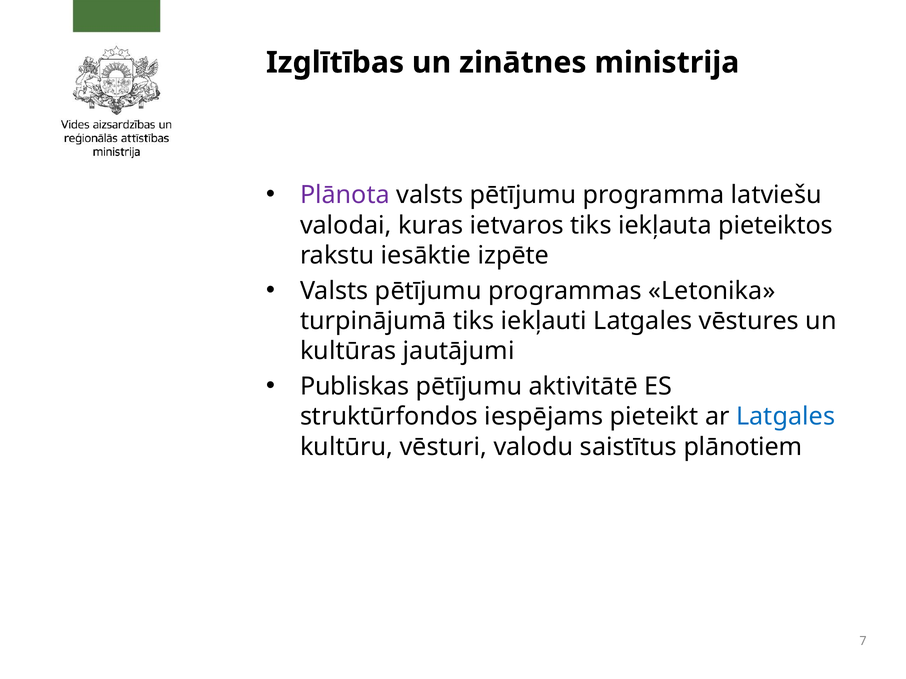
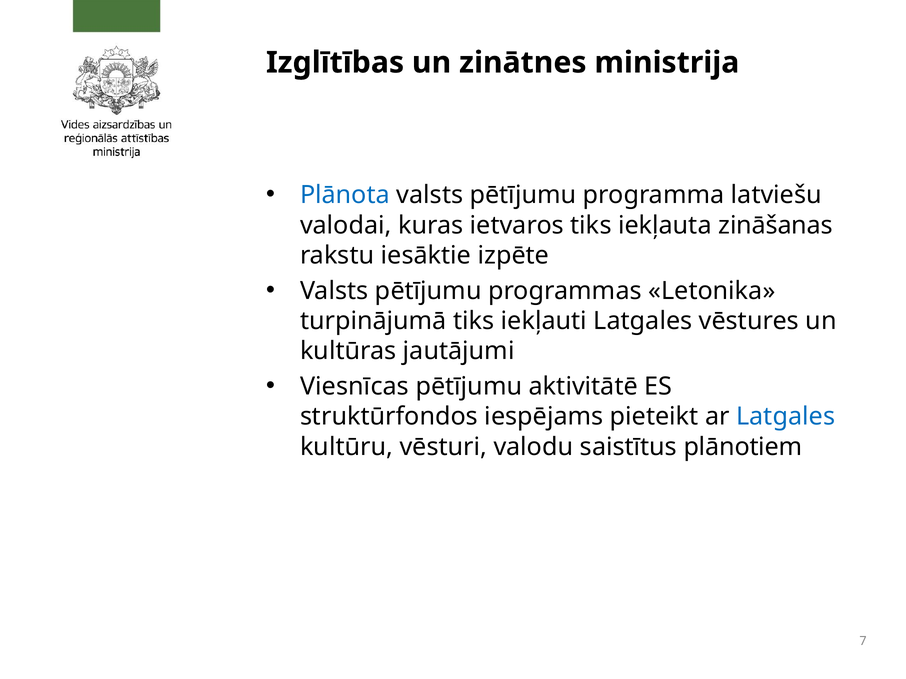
Plānota colour: purple -> blue (345, 195)
pieteiktos: pieteiktos -> zināšanas (776, 225)
Publiskas: Publiskas -> Viesnīcas (355, 387)
